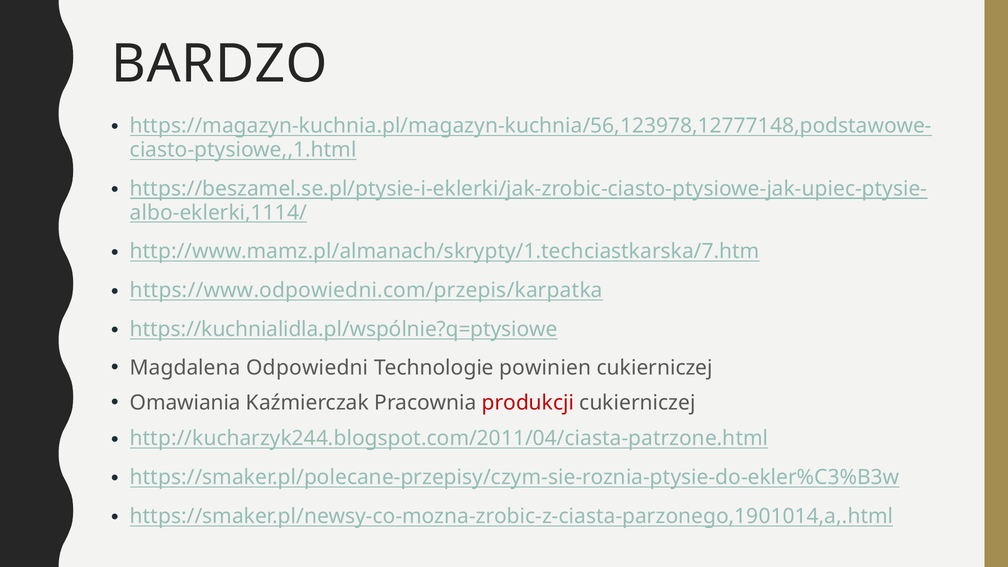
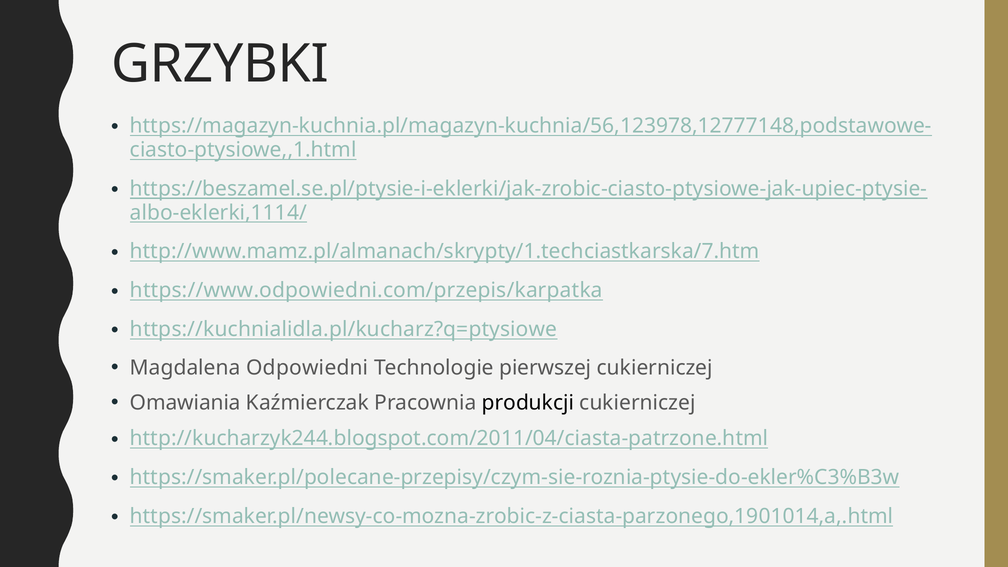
BARDZO: BARDZO -> GRZYBKI (220, 64)
https://kuchnialidla.pl/wspólnie?q=ptysiowe: https://kuchnialidla.pl/wspólnie?q=ptysiowe -> https://kuchnialidla.pl/kucharz?q=ptysiowe (344, 329)
powinien: powinien -> pierwszej (545, 368)
produkcji colour: red -> black (528, 403)
